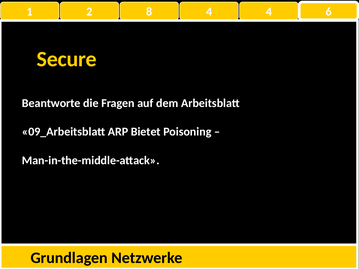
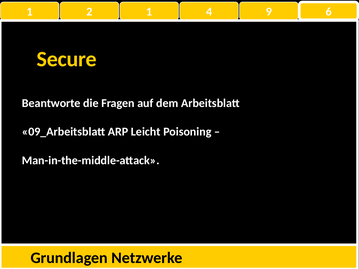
2 8: 8 -> 1 (149, 12)
4 4: 4 -> 9 (269, 12)
Bietet: Bietet -> Leicht (146, 132)
